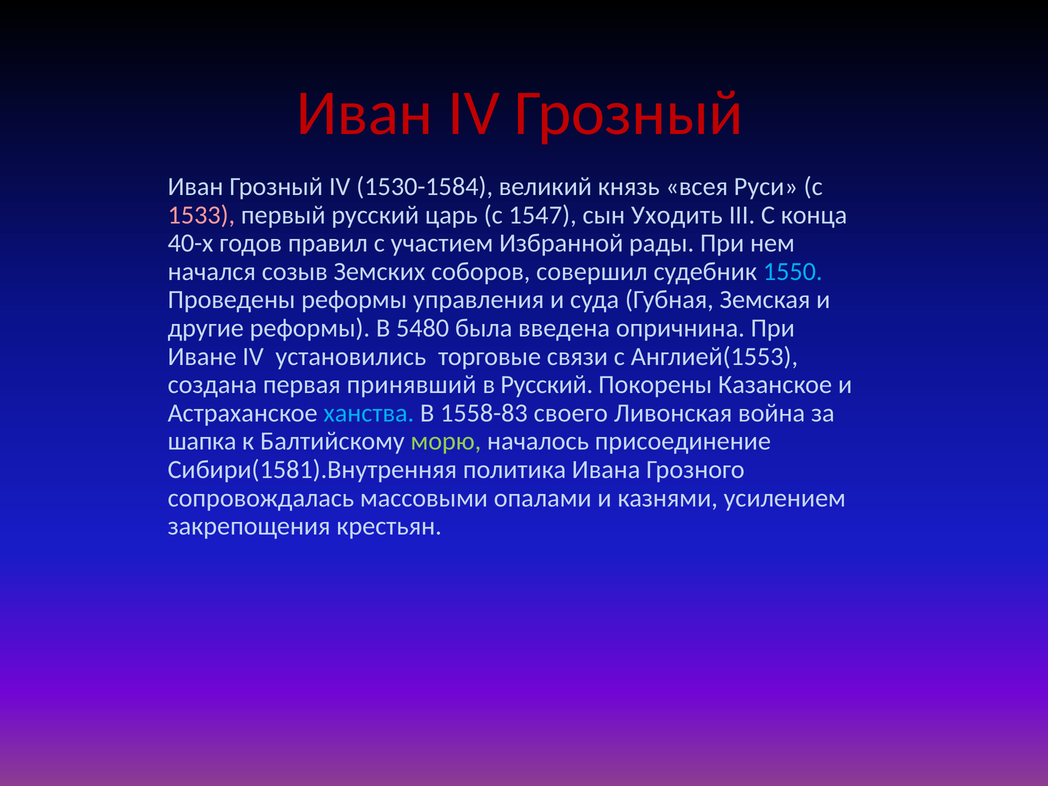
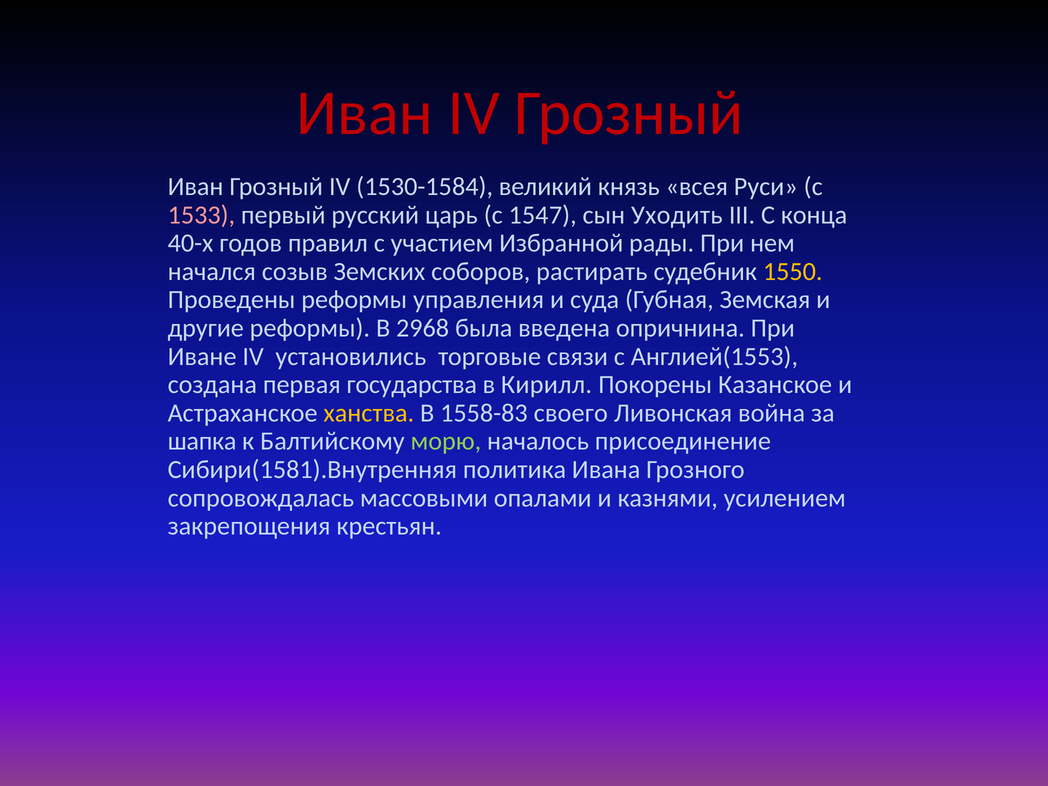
совершил: совершил -> растирать (592, 271)
1550 colour: light blue -> yellow (793, 271)
5480: 5480 -> 2968 (423, 328)
принявший: принявший -> государства (412, 385)
в Русский: Русский -> Кирилл (547, 385)
ханства colour: light blue -> yellow (369, 413)
